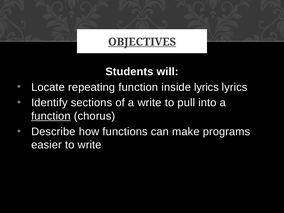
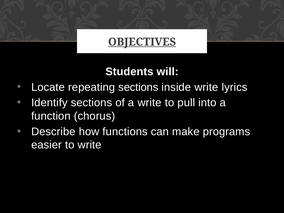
repeating function: function -> sections (138, 87)
inside lyrics: lyrics -> write (206, 87)
function underline: present -> none (51, 116)
